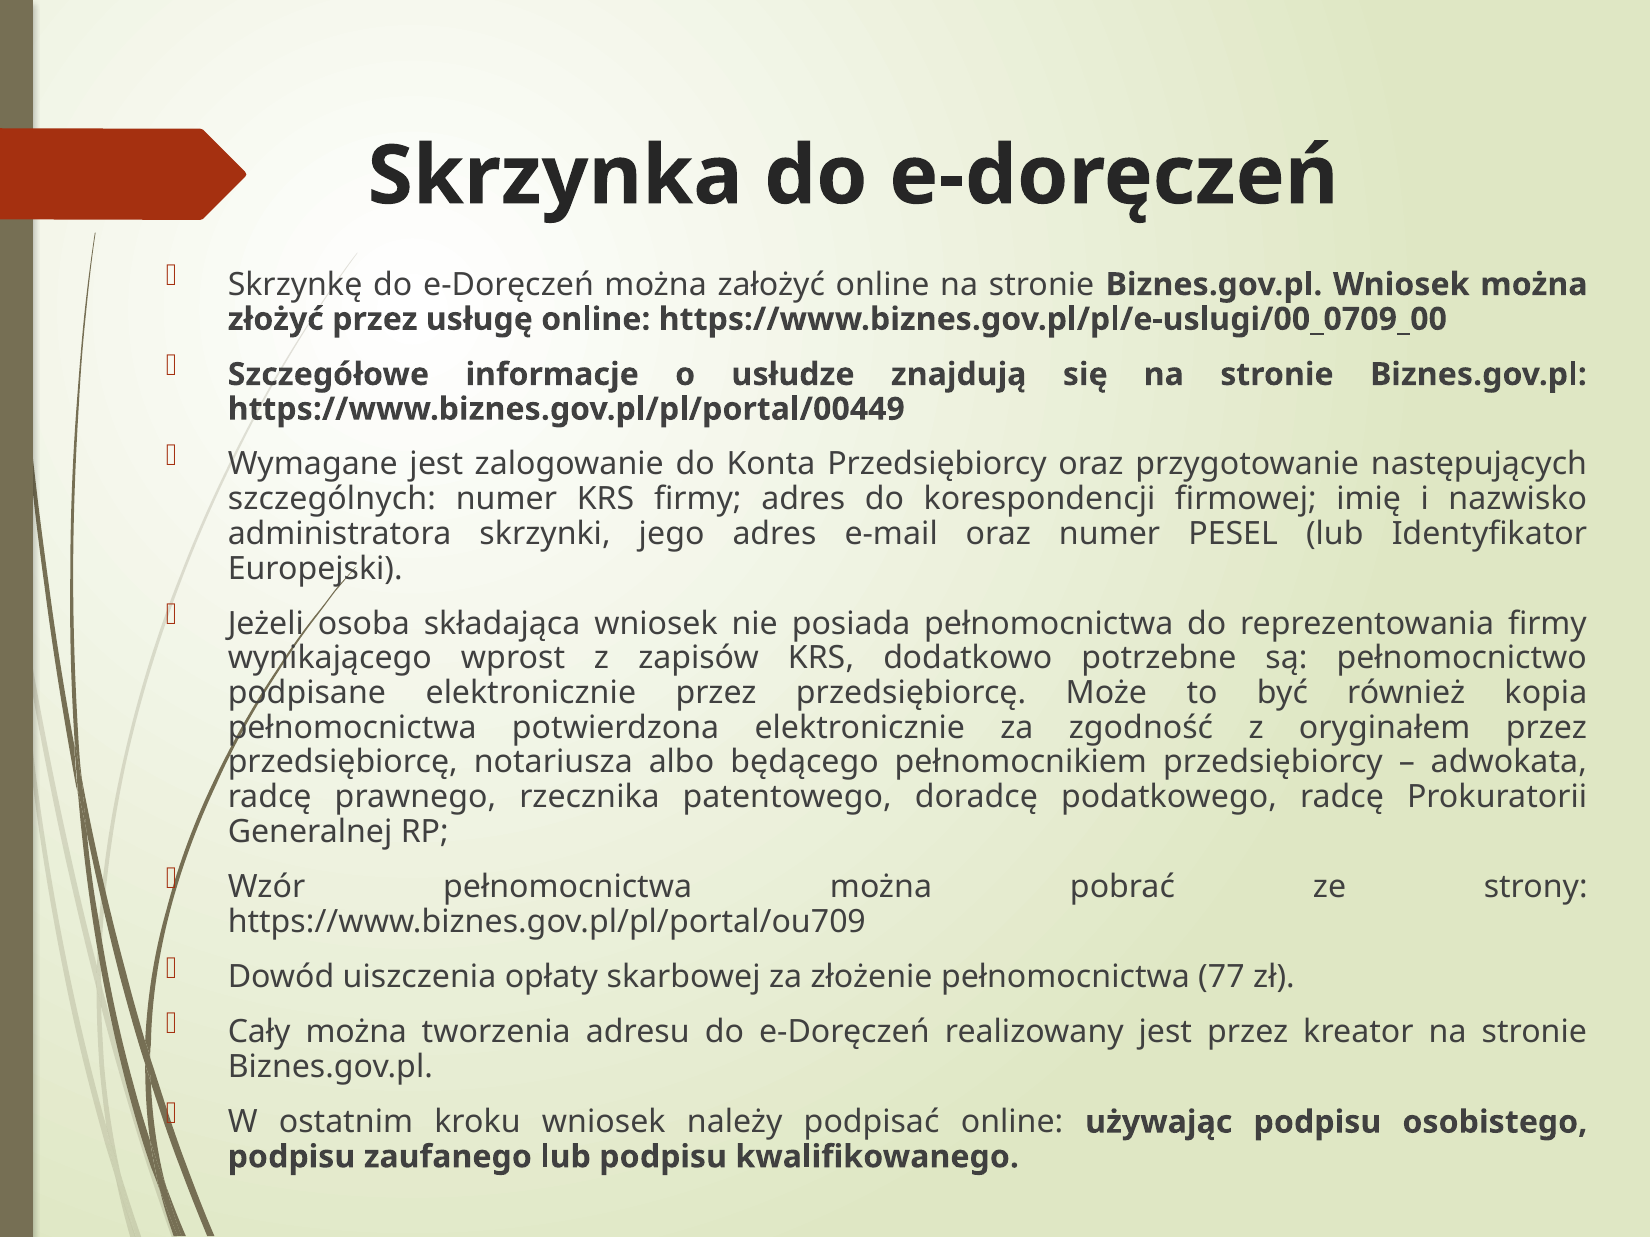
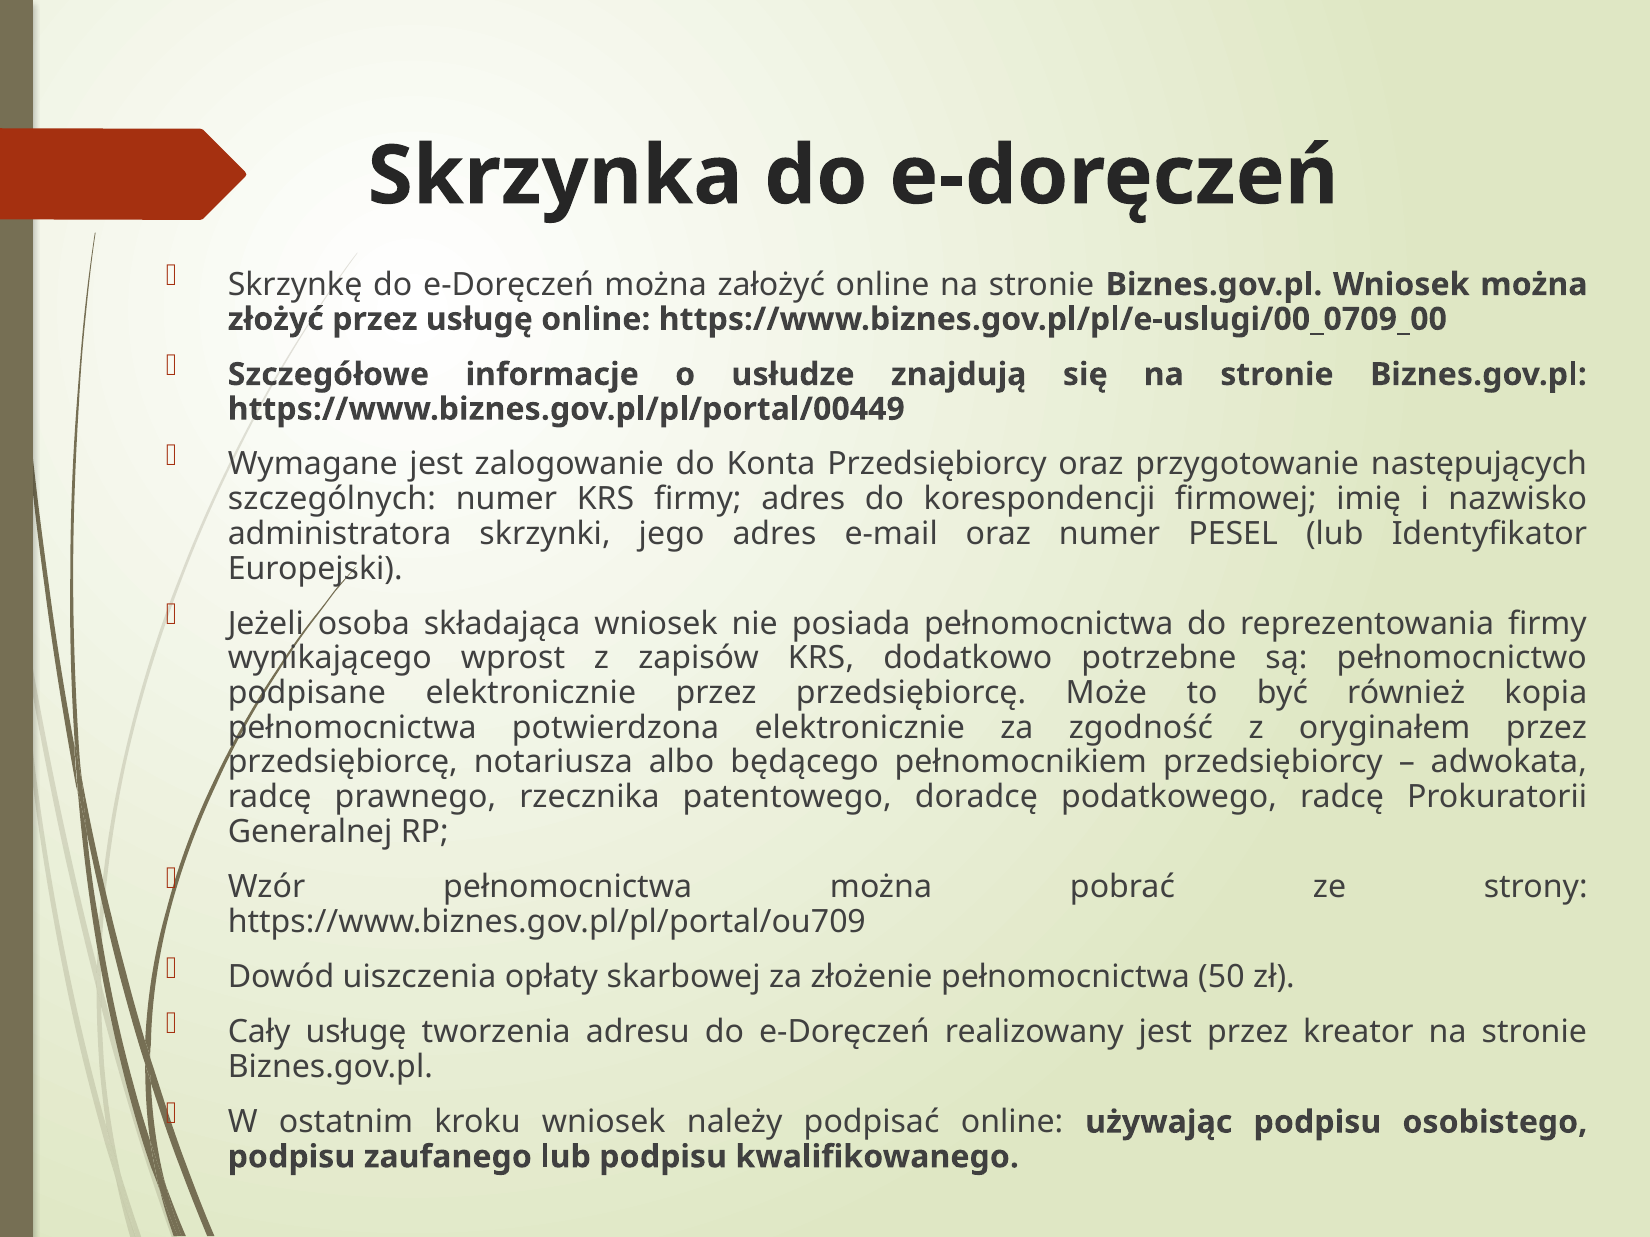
77: 77 -> 50 (1221, 977)
Cały można: można -> usługę (356, 1033)
